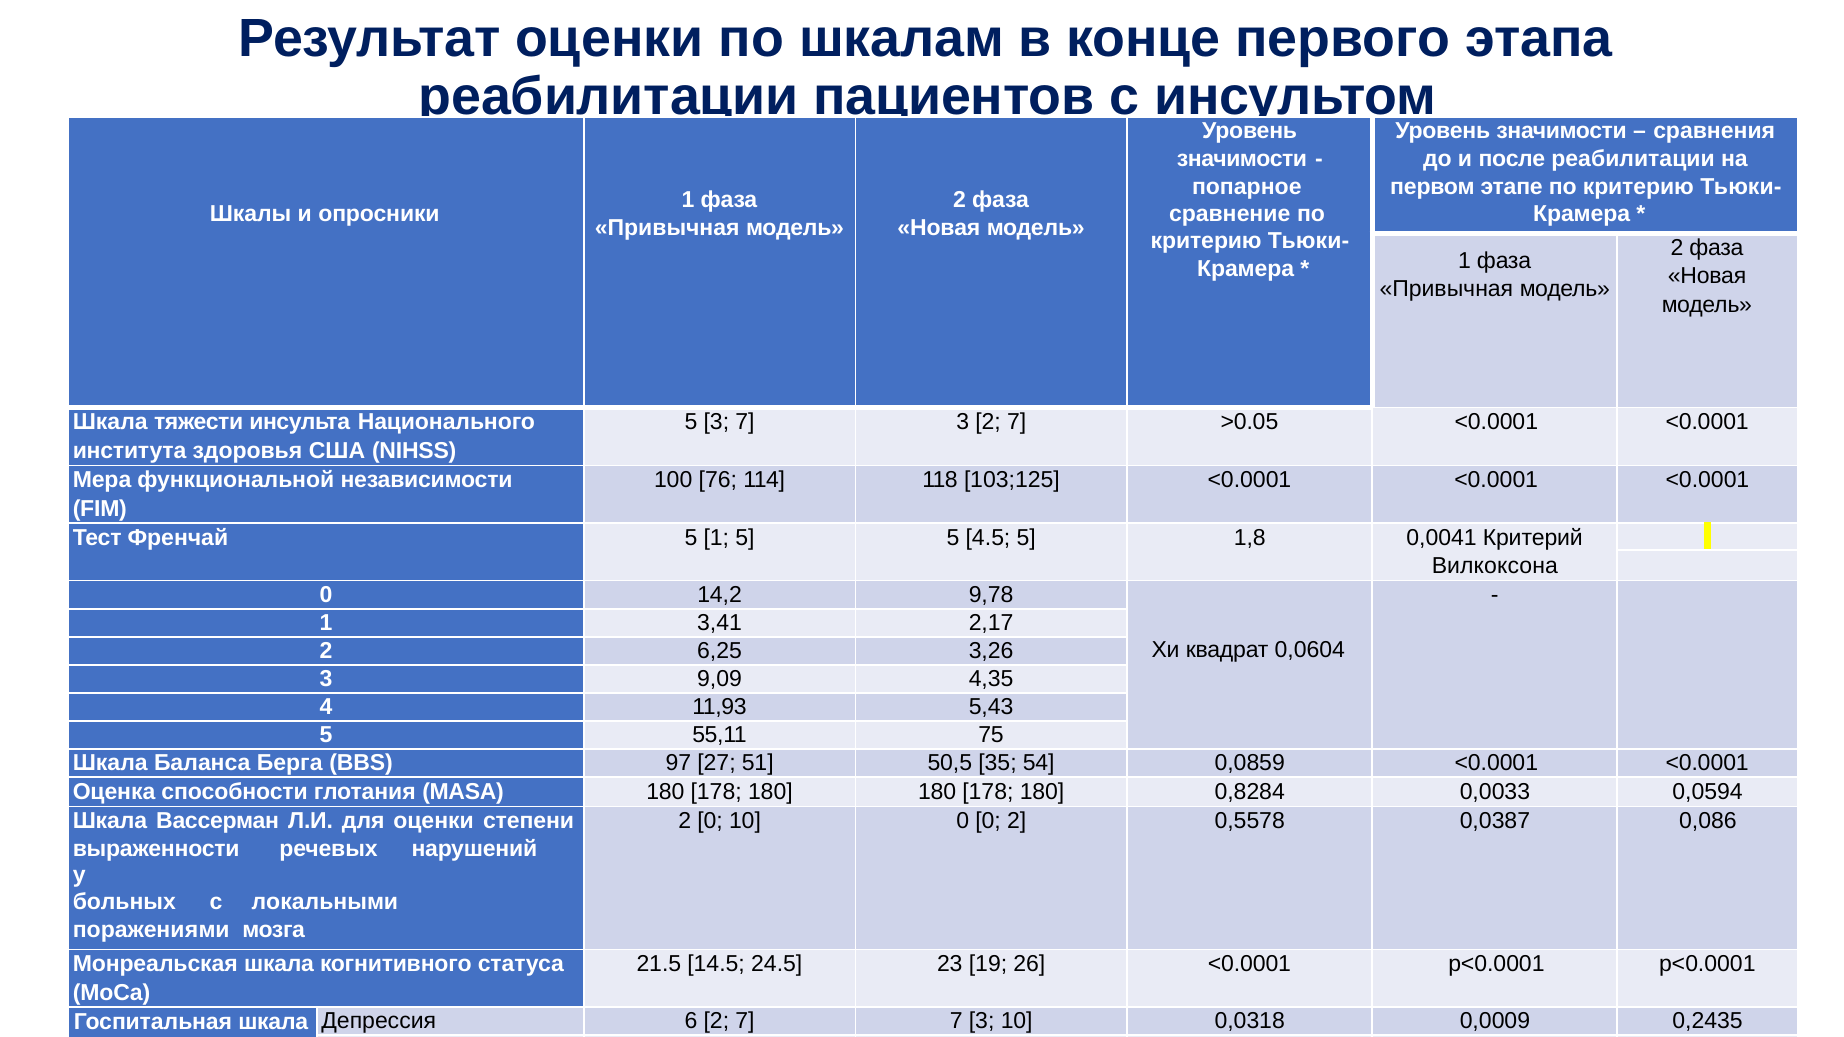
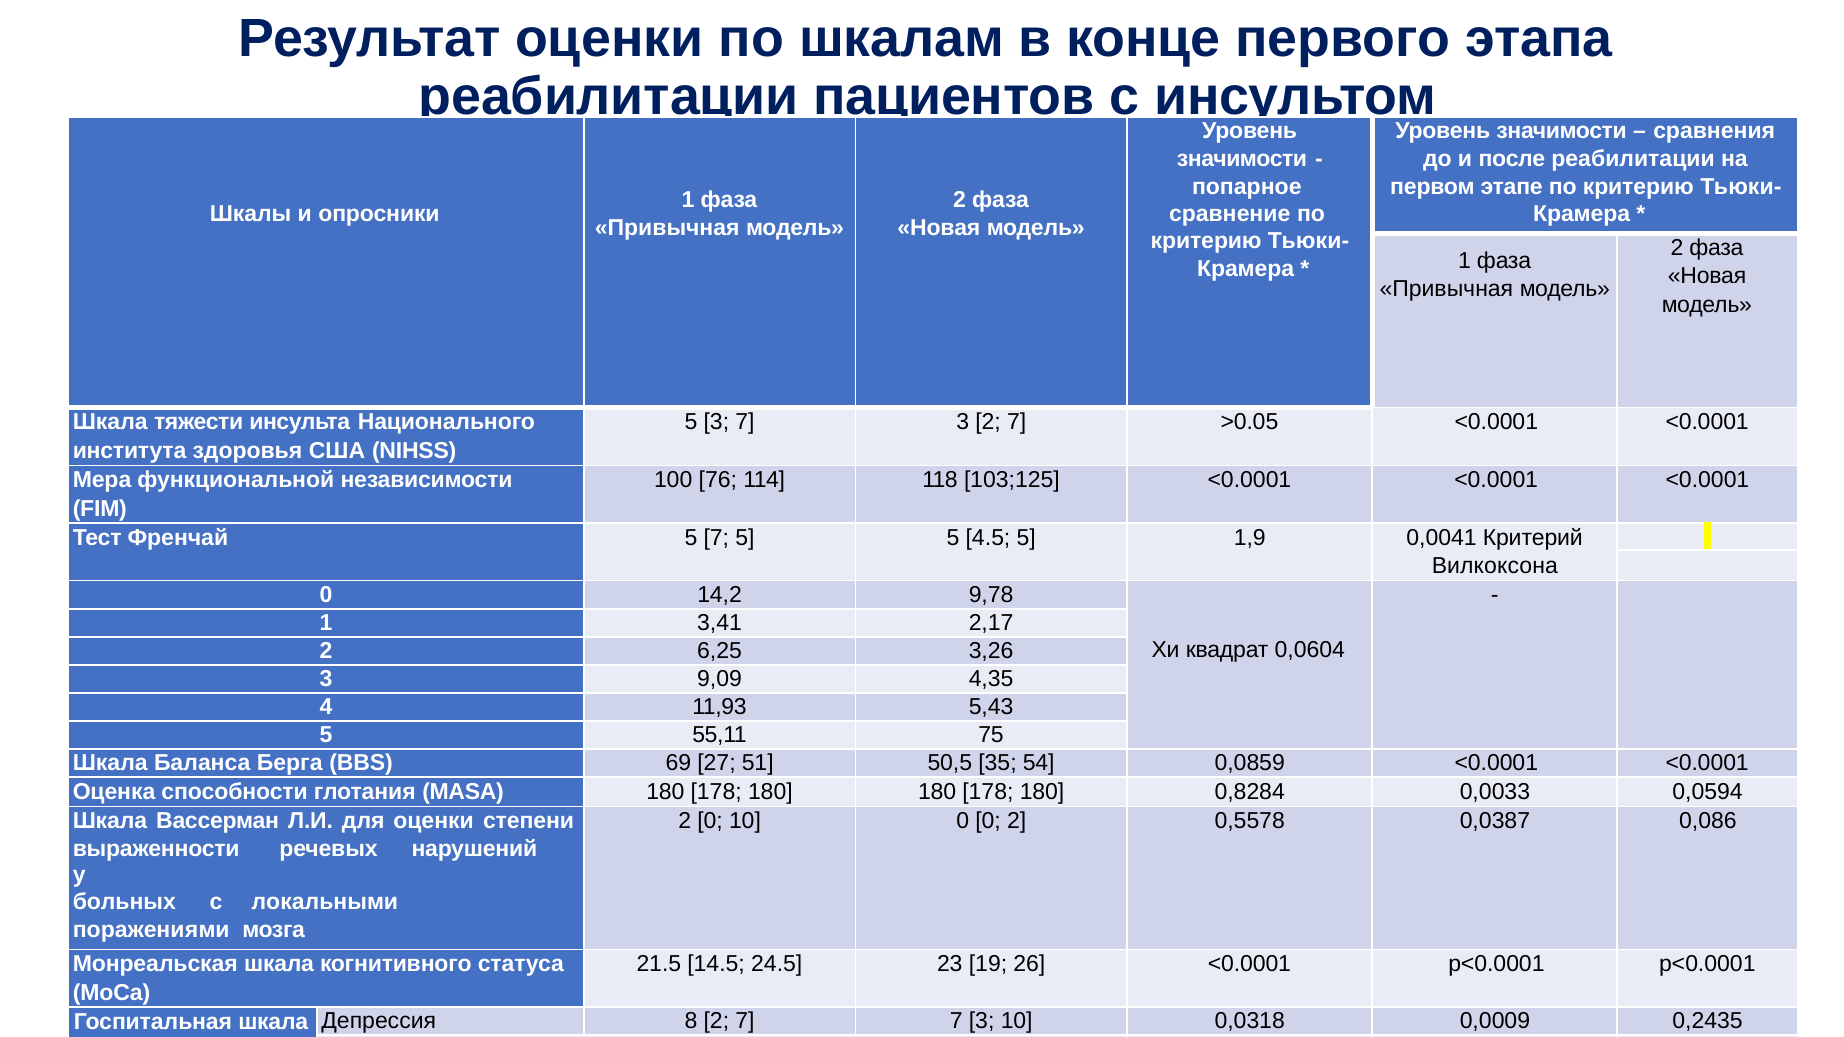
5 1: 1 -> 7 (716, 538)
1,8: 1,8 -> 1,9 (1250, 538)
97: 97 -> 69 (678, 763)
Депрессия 6: 6 -> 8 (691, 1021)
